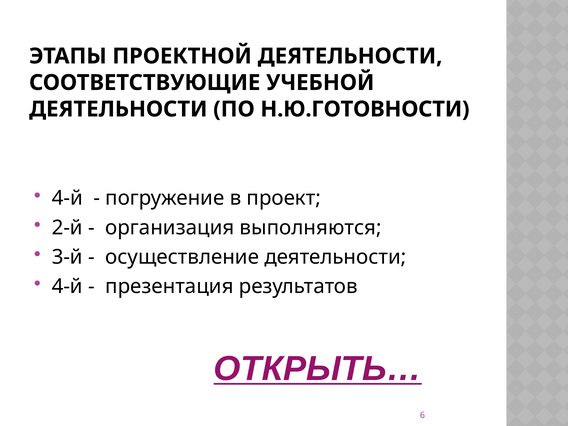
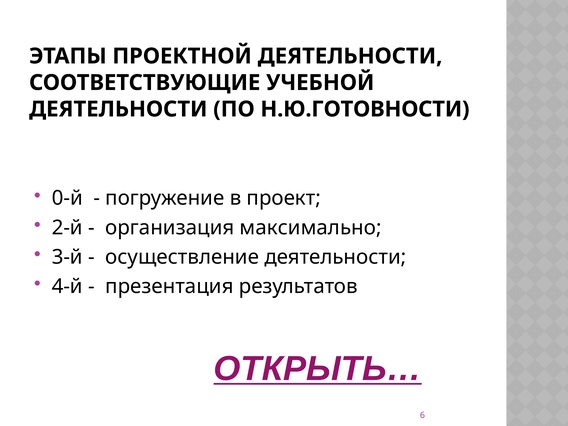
4-й: 4-й -> 0-й (67, 198)
выполняются: выполняются -> максимально (311, 228)
